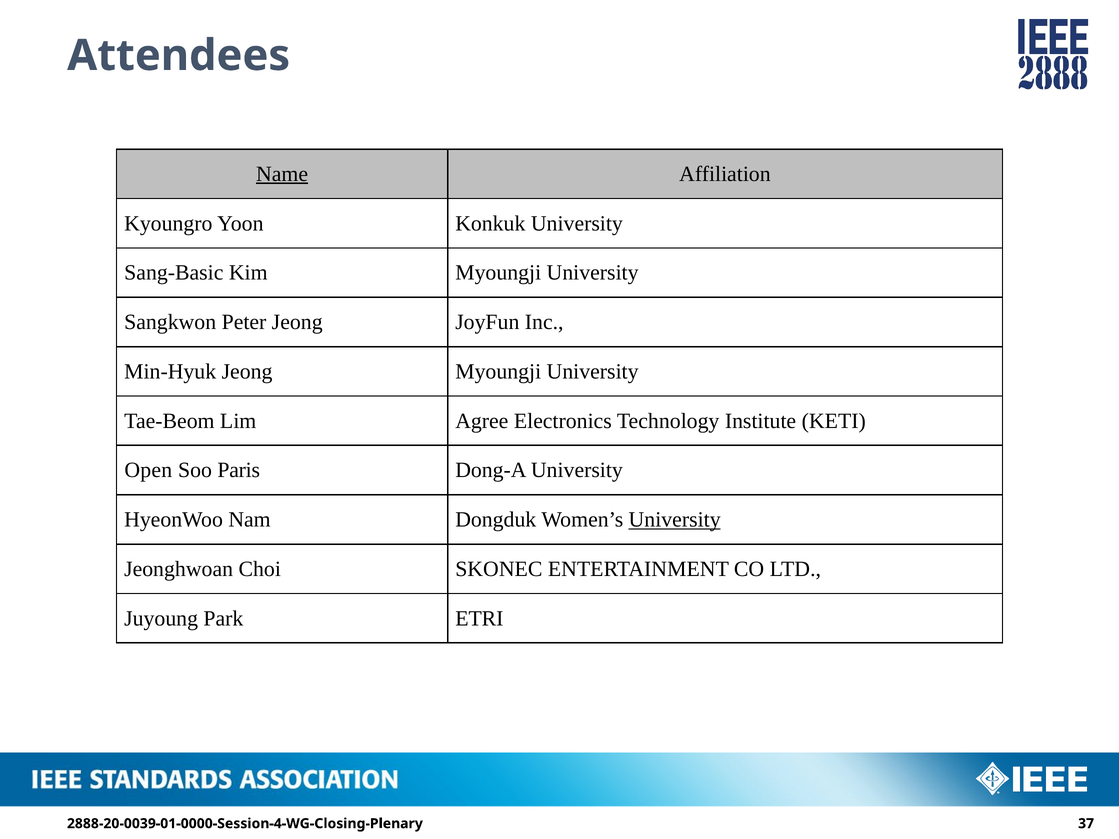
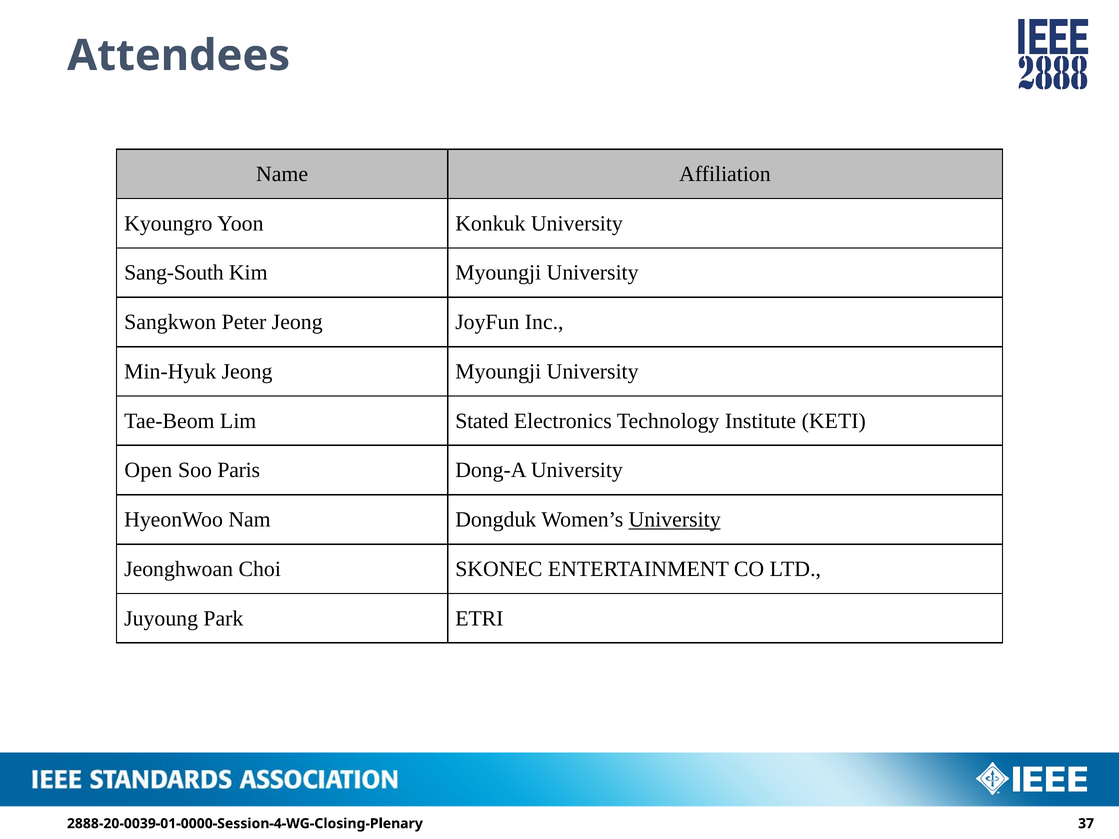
Name underline: present -> none (282, 174)
Sang-Basic: Sang-Basic -> Sang-South (174, 273)
Agree: Agree -> Stated (482, 421)
